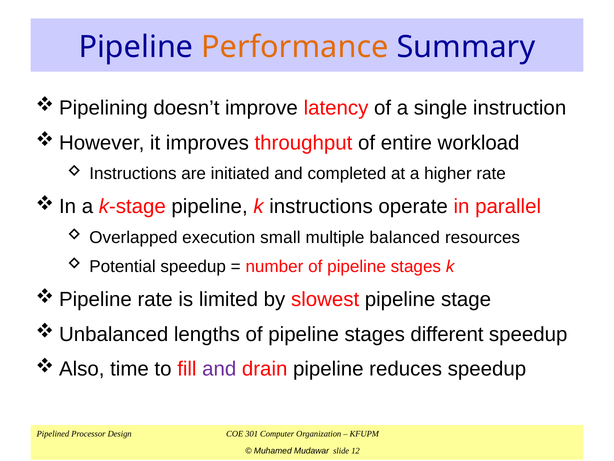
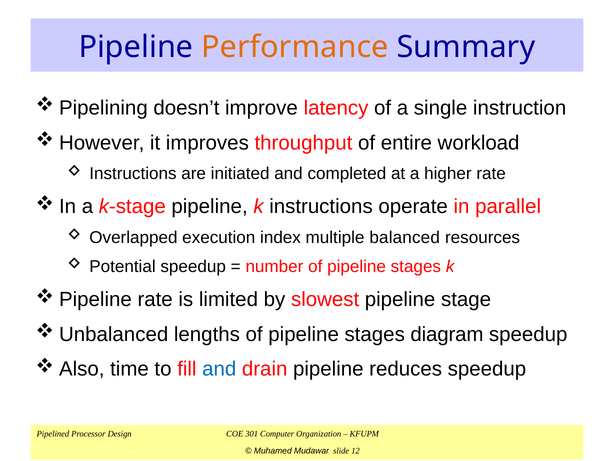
small: small -> index (280, 237)
different: different -> diagram (447, 334)
and colour: purple -> blue (219, 369)
